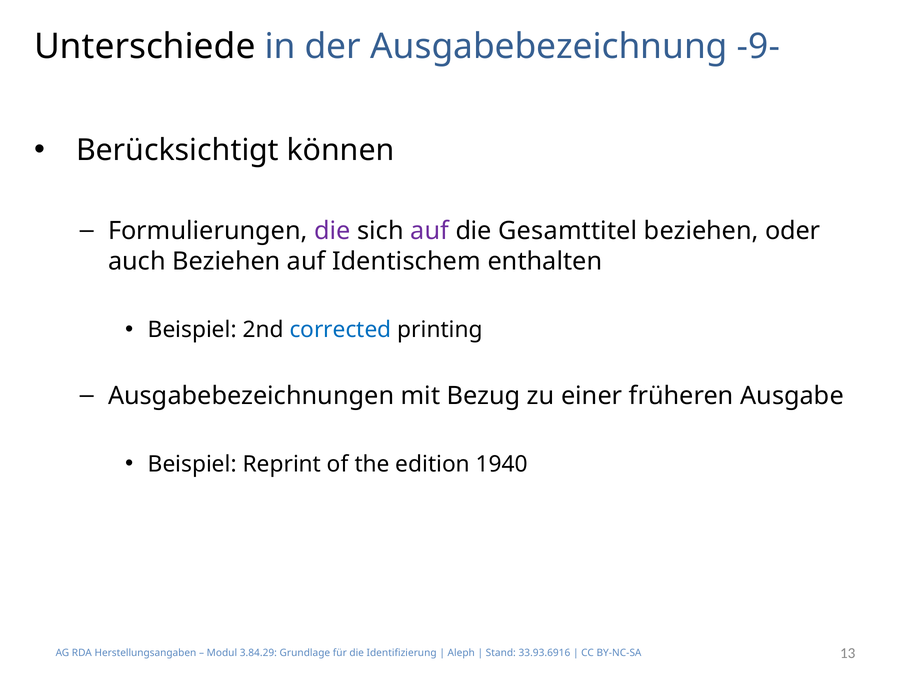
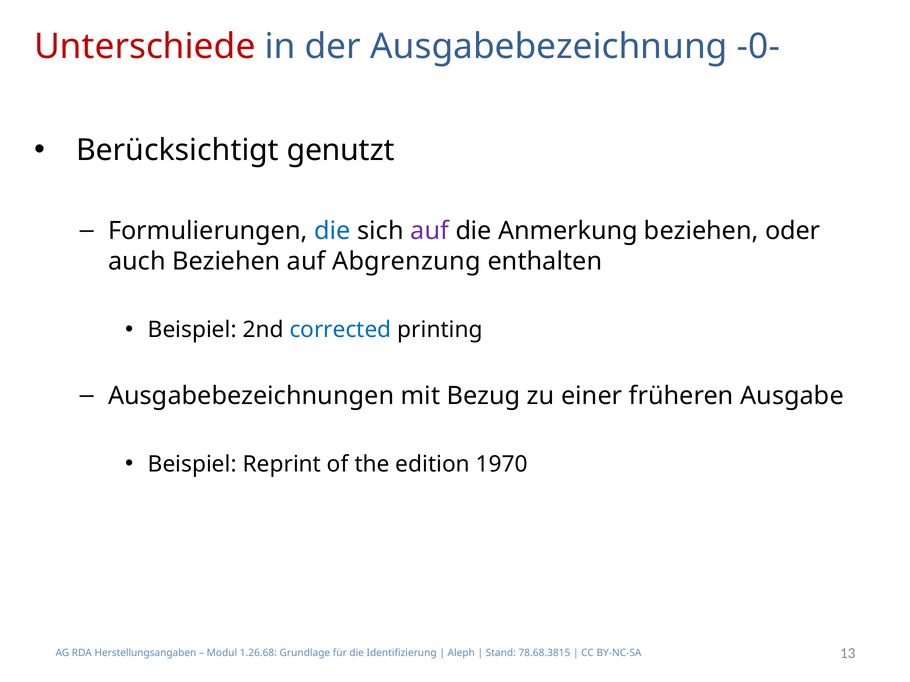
Unterschiede colour: black -> red (145, 47)
-9-: -9- -> -0- (758, 47)
können: können -> genutzt (341, 151)
die colour: purple -> blue (332, 231)
Gesamttitel: Gesamttitel -> Anmerkung (568, 231)
Identischem: Identischem -> Abgrenzung (406, 261)
1940: 1940 -> 1970 (502, 465)
3.84.29: 3.84.29 -> 1.26.68 (258, 653)
33.93.6916: 33.93.6916 -> 78.68.3815 (544, 653)
